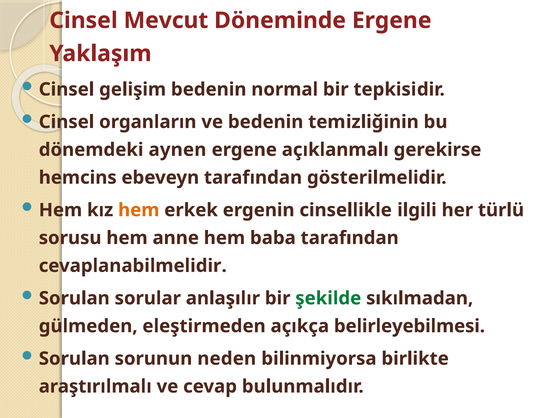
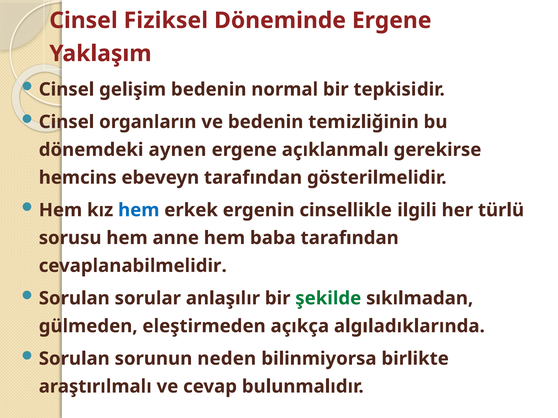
Mevcut: Mevcut -> Fiziksel (166, 20)
hem colour: orange -> blue (139, 210)
belirleyebilmesi: belirleyebilmesi -> algıladıklarında (409, 327)
